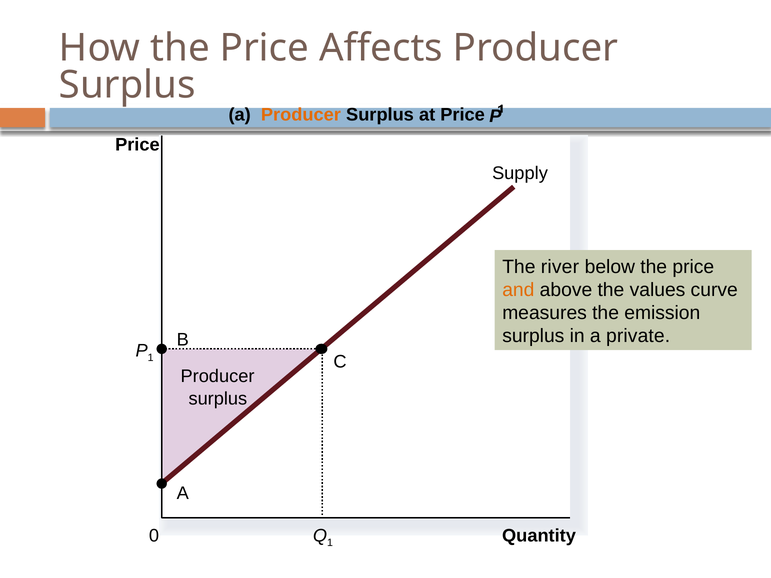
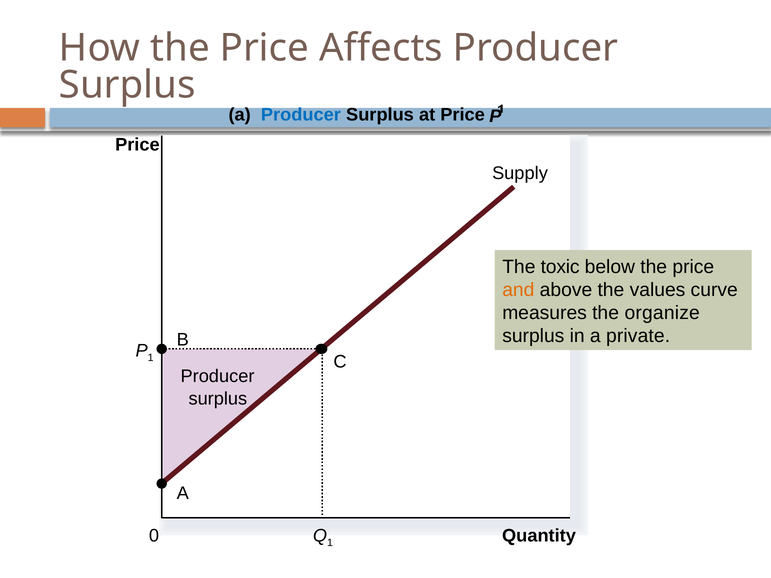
Producer colour: orange -> blue (301, 115)
river: river -> toxic (560, 267)
emission: emission -> organize (662, 313)
